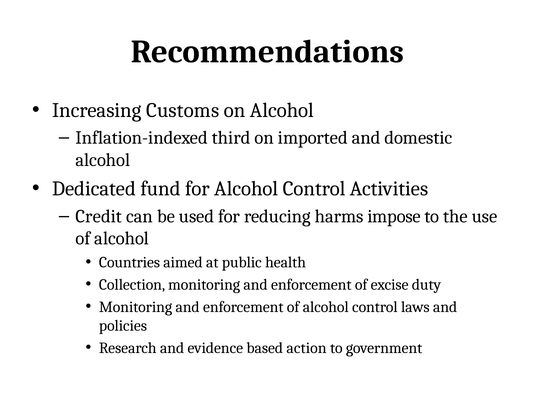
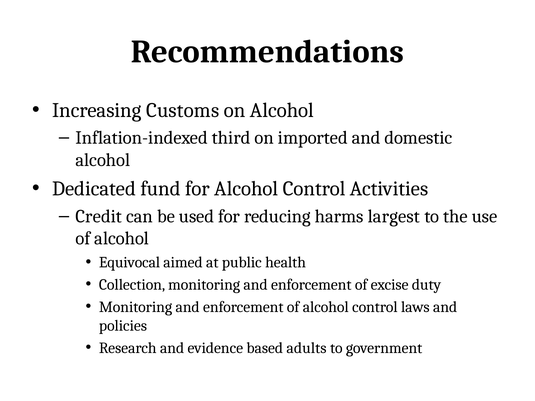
impose: impose -> largest (394, 216)
Countries: Countries -> Equivocal (130, 263)
action: action -> adults (307, 348)
